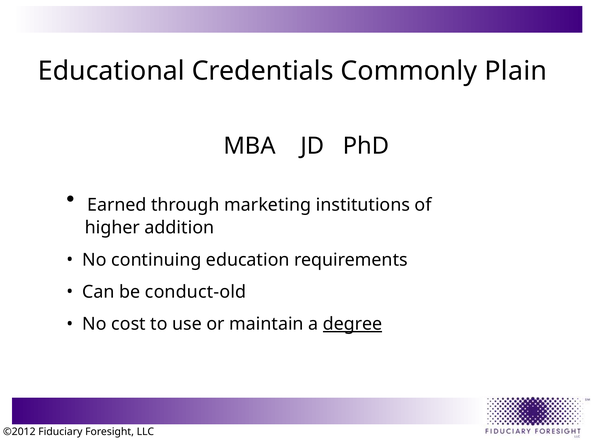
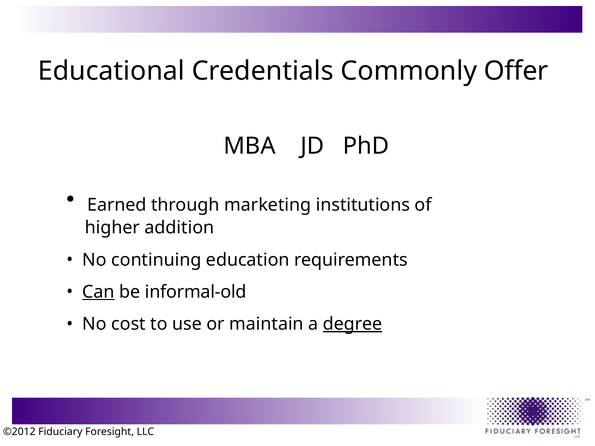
Plain: Plain -> Offer (516, 71)
Can underline: none -> present (98, 292)
conduct-old: conduct-old -> informal-old (196, 292)
